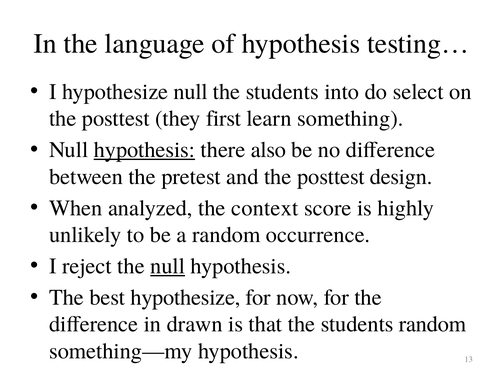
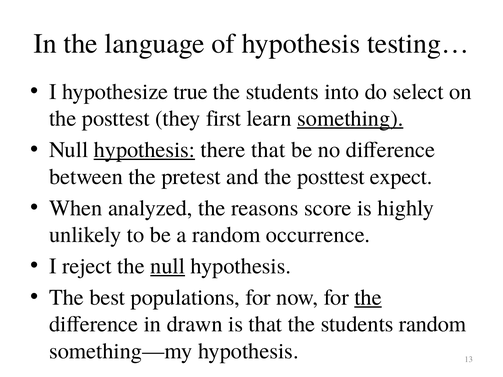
hypothesize null: null -> true (191, 92)
something underline: none -> present (350, 119)
there also: also -> that (268, 150)
design: design -> expect (401, 177)
context: context -> reasons (265, 208)
best hypothesize: hypothesize -> populations (185, 298)
the underline: none -> present (368, 298)
